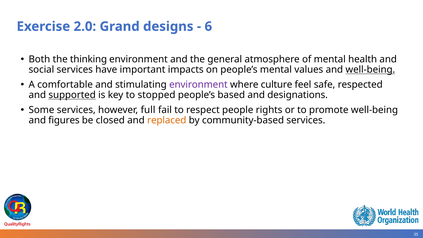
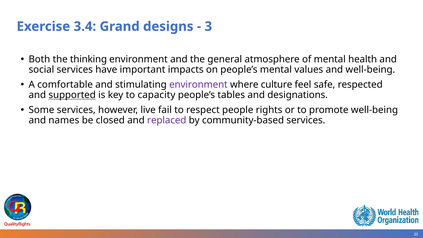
2.0: 2.0 -> 3.4 (85, 26)
6: 6 -> 3 (208, 26)
well-being underline: present -> none (370, 70)
stopped: stopped -> capacity (156, 95)
based: based -> tables (231, 95)
full: full -> live (148, 110)
figures: figures -> names (64, 120)
replaced colour: orange -> purple (167, 120)
